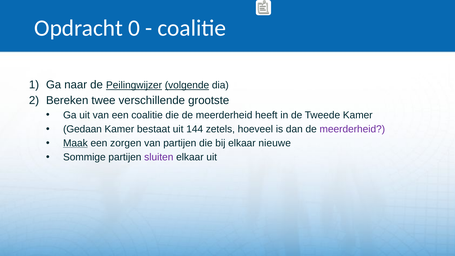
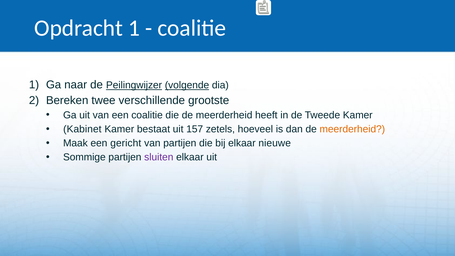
Opdracht 0: 0 -> 1 (134, 28)
Gedaan: Gedaan -> Kabinet (82, 129)
144: 144 -> 157 (195, 129)
meerderheid colour: purple -> orange (352, 129)
Maak underline: present -> none (75, 143)
zorgen: zorgen -> gericht (126, 143)
